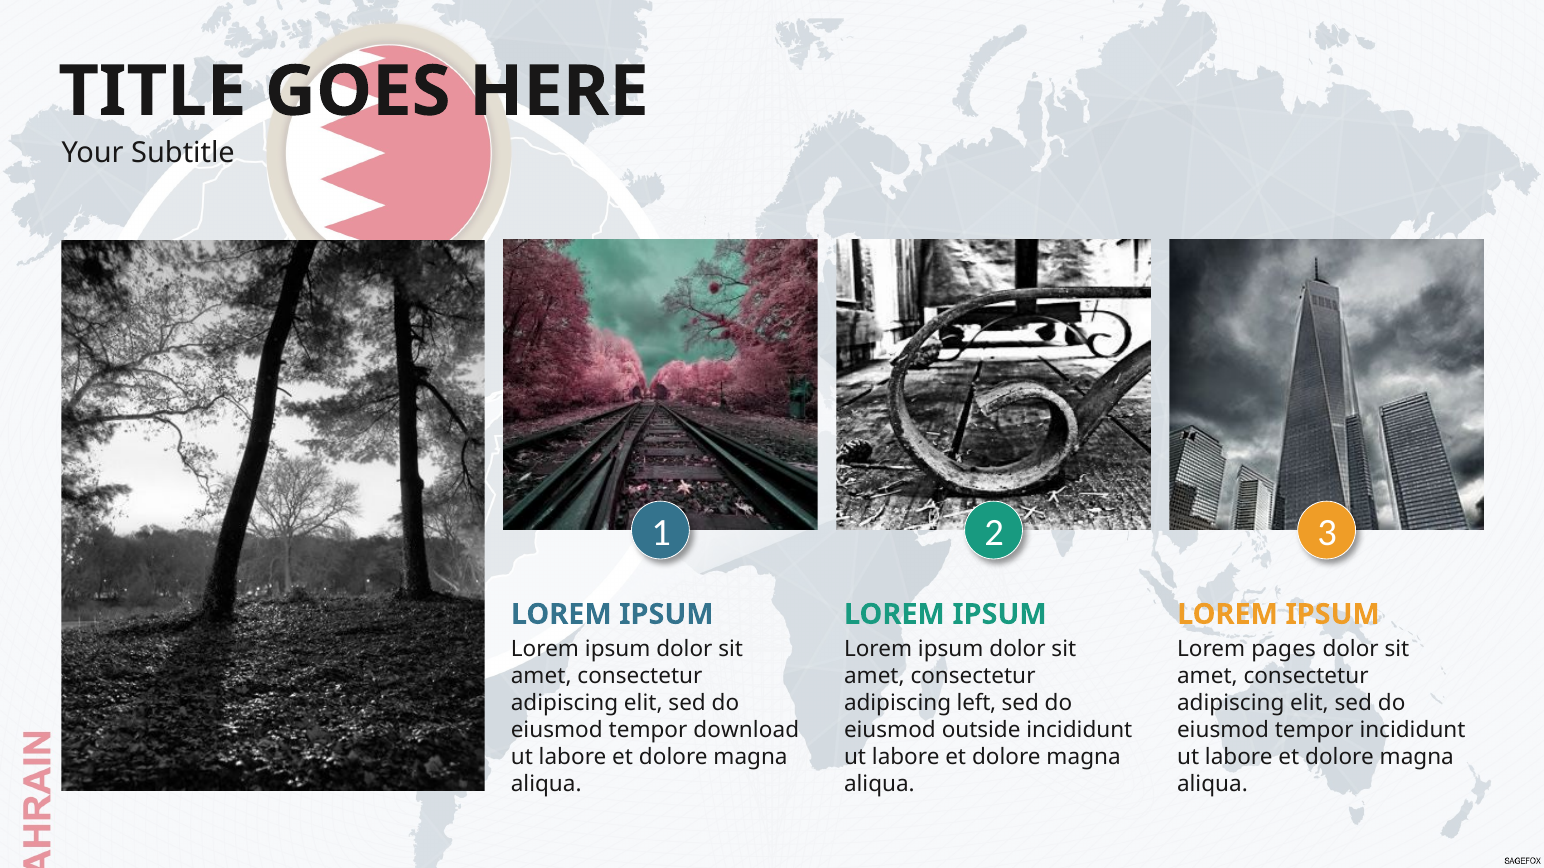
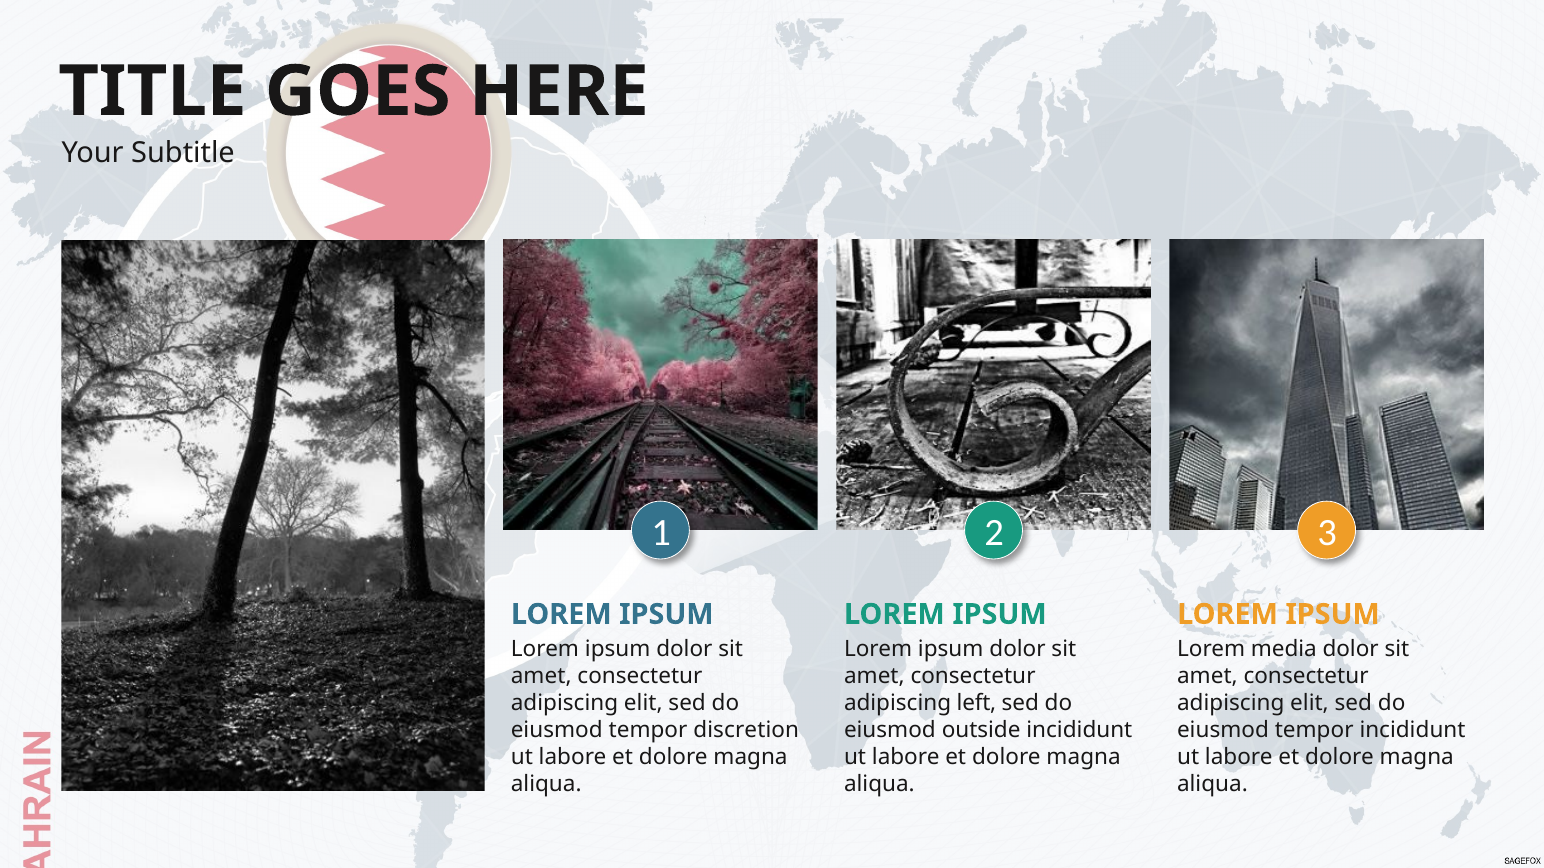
pages: pages -> media (1284, 650)
download: download -> discretion (746, 731)
